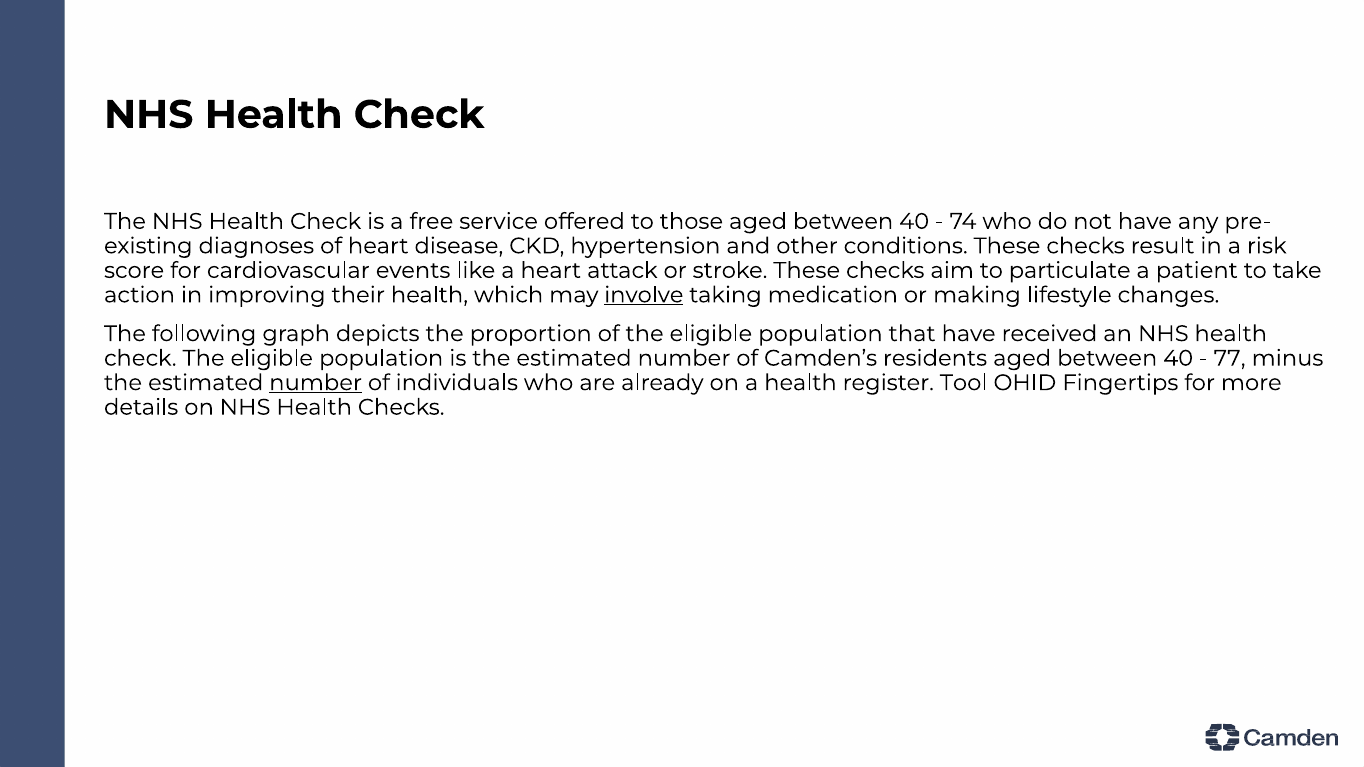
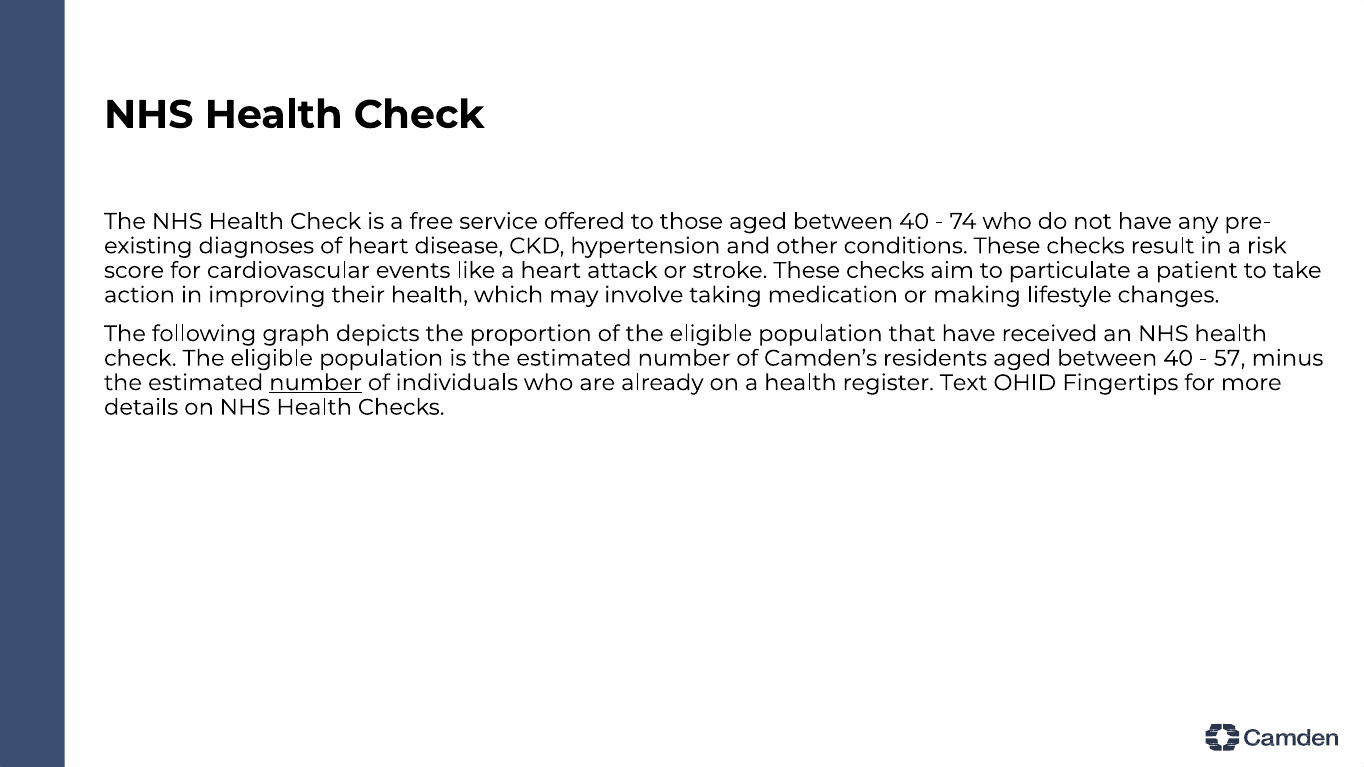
involve underline: present -> none (644, 295)
77: 77 -> 57 (1230, 358)
Tool: Tool -> Text (964, 383)
